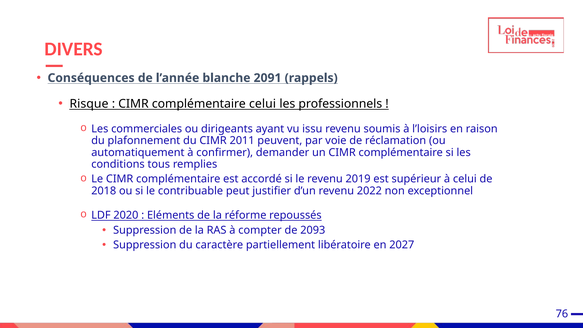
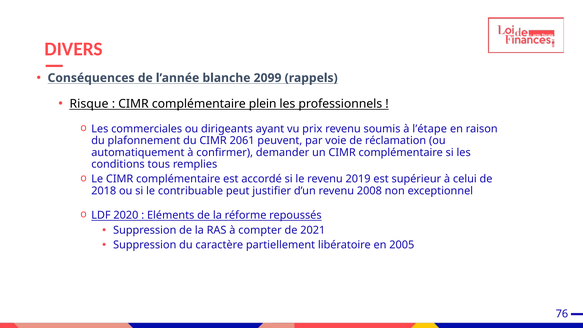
2091: 2091 -> 2099 (268, 78)
complémentaire celui: celui -> plein (263, 104)
issu: issu -> prix (312, 129)
l’loisirs: l’loisirs -> l’étape (430, 129)
2011: 2011 -> 2061 (242, 141)
2022: 2022 -> 2008 (369, 191)
2093: 2093 -> 2021 (313, 230)
2027: 2027 -> 2005 (402, 245)
